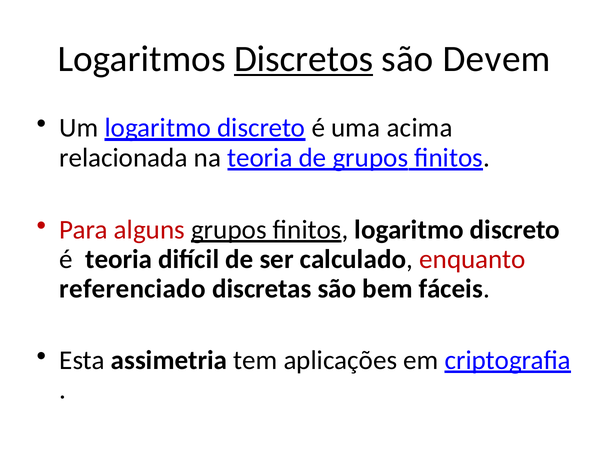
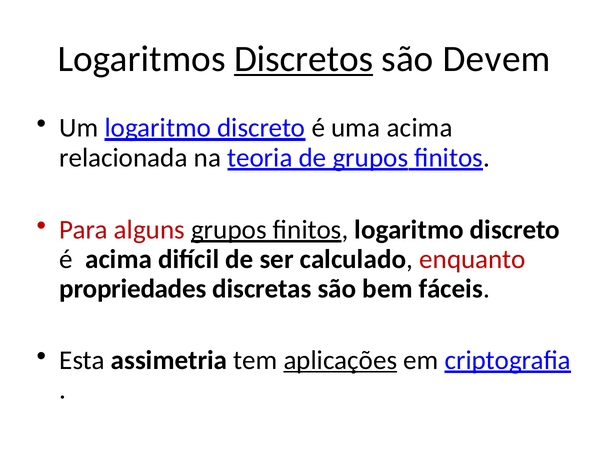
é teoria: teoria -> acima (119, 260)
referenciado: referenciado -> propriedades (133, 289)
aplicações underline: none -> present (340, 361)
